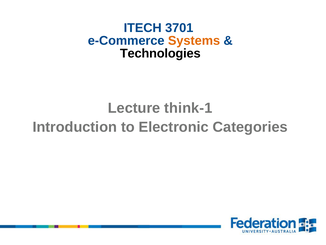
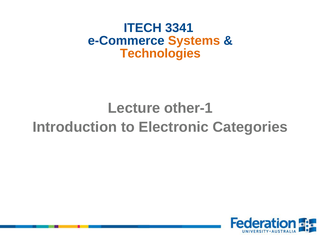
3701: 3701 -> 3341 (179, 28)
Technologies colour: black -> orange (160, 53)
think-1: think-1 -> other-1 (188, 108)
